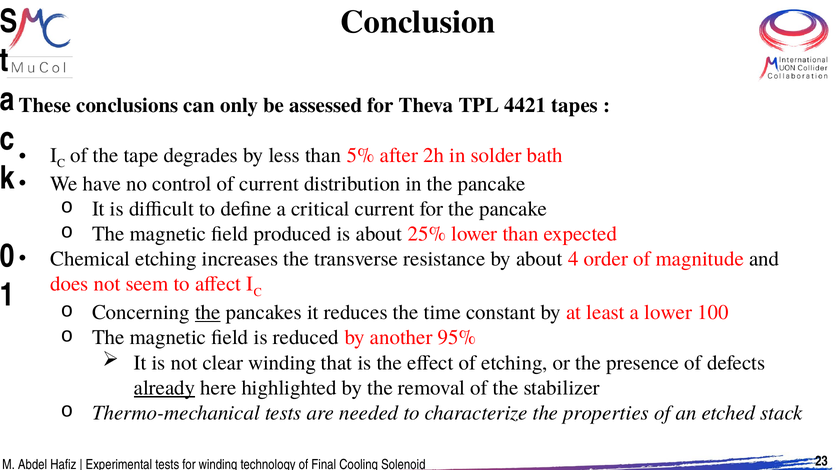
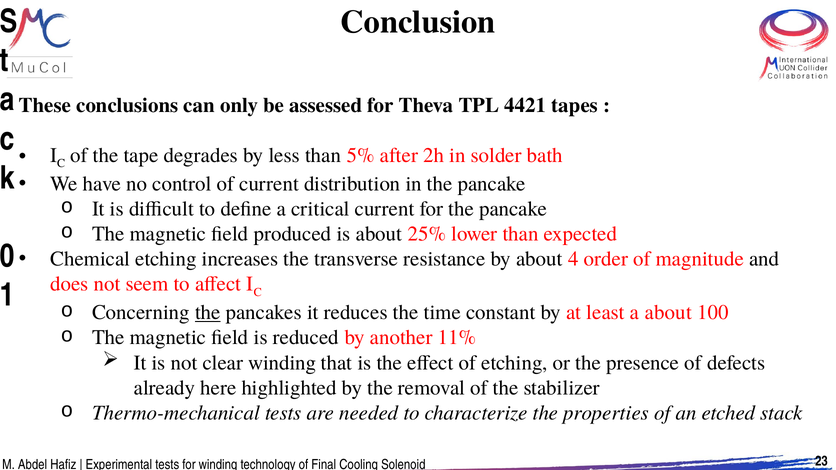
a lower: lower -> about (668, 313)
95%: 95% -> 11% (457, 338)
already underline: present -> none (165, 388)
